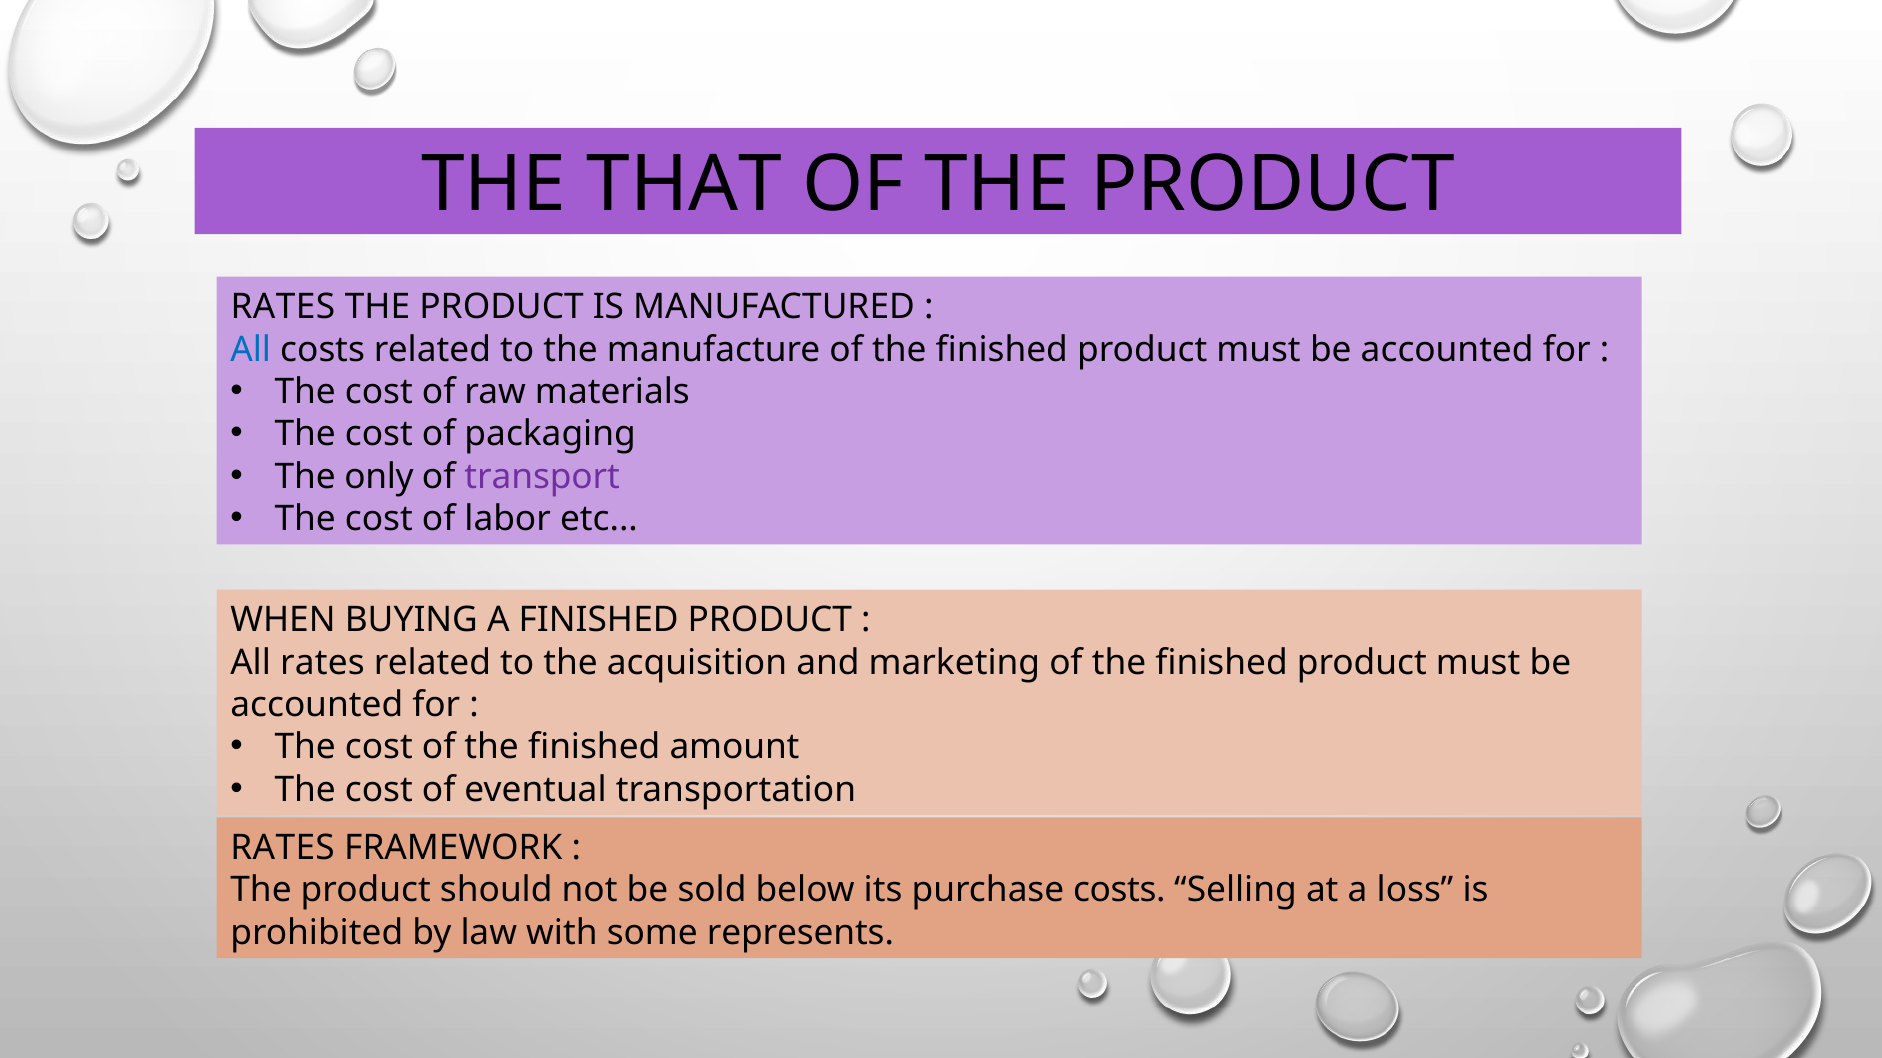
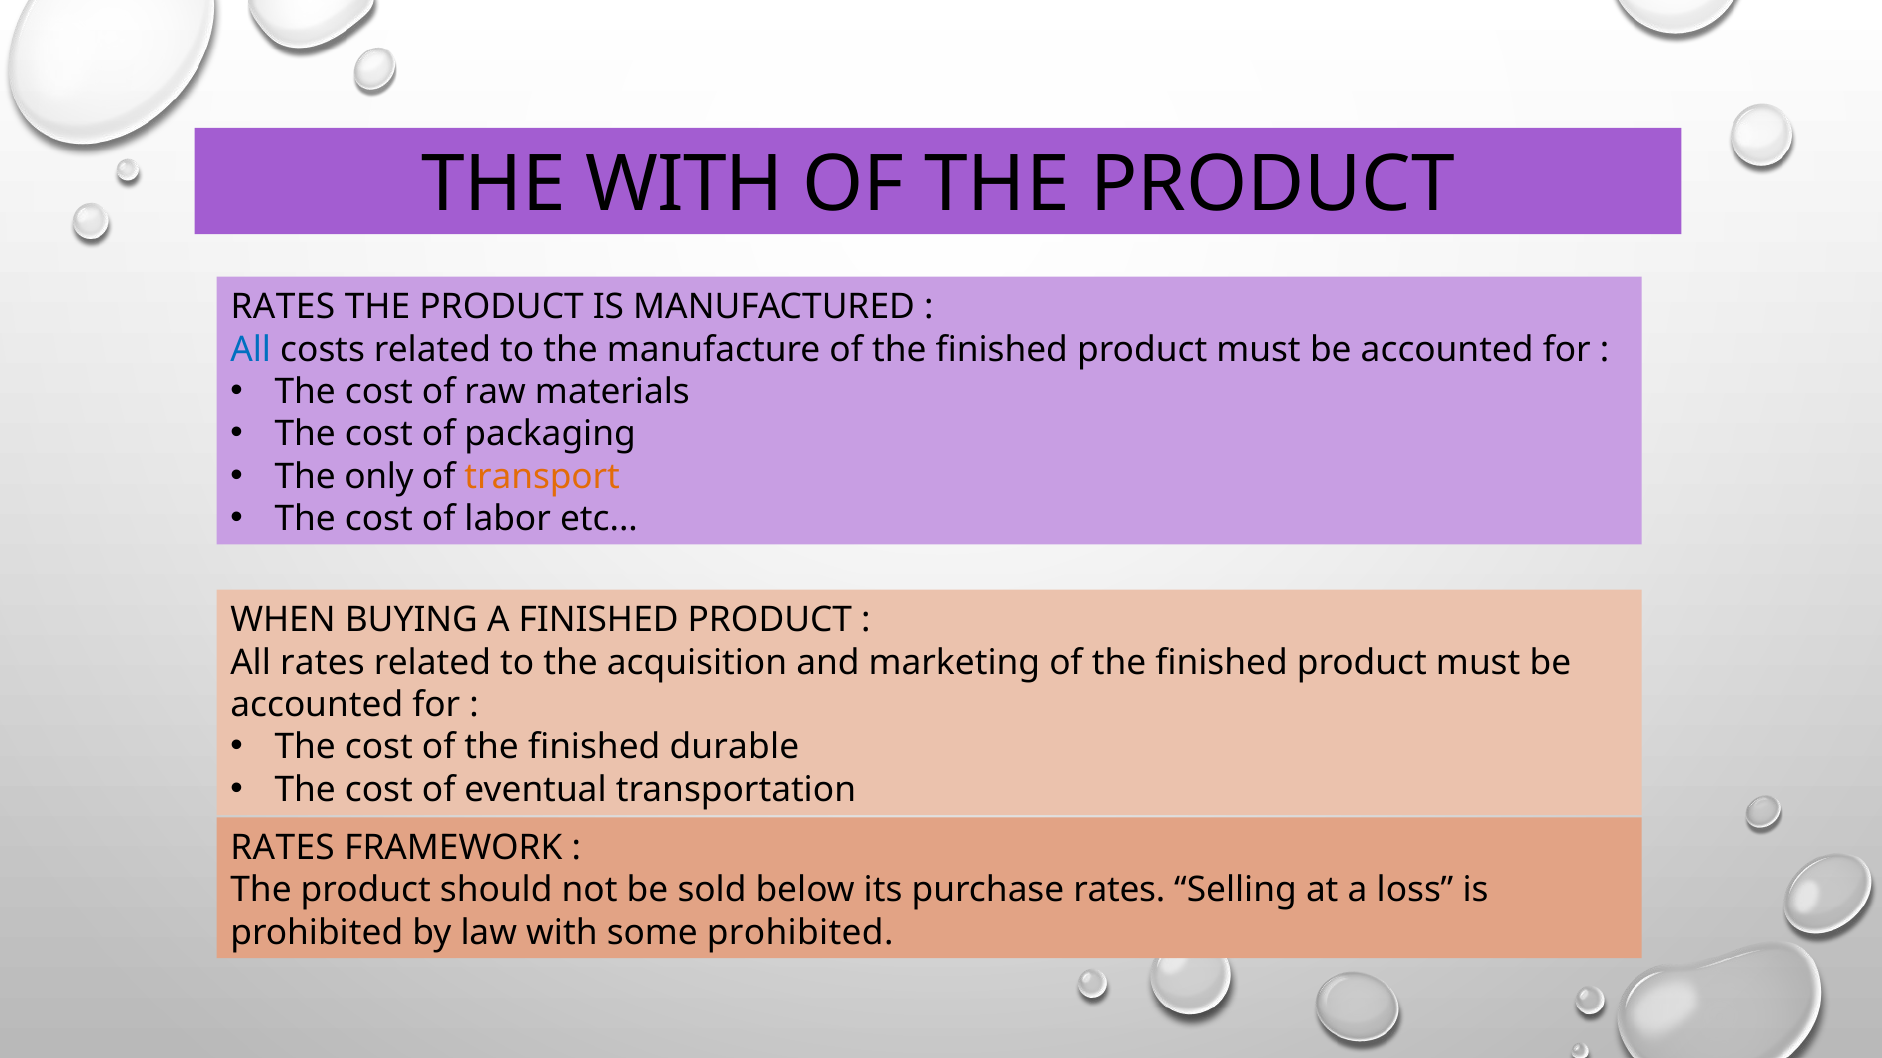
THE THAT: THAT -> WITH (685, 184)
transport colour: purple -> orange (542, 477)
amount: amount -> durable (734, 748)
purchase costs: costs -> rates (1119, 891)
some represents: represents -> prohibited (800, 933)
